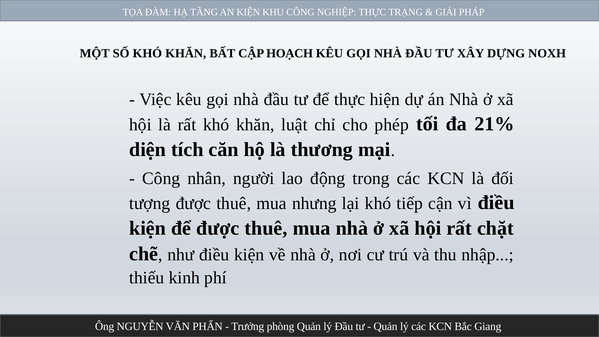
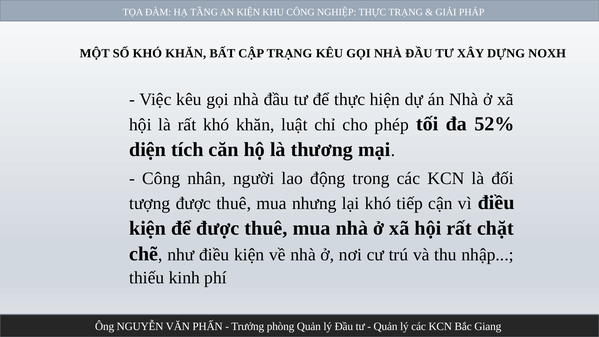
CẬP HOẠCH: HOẠCH -> TRẠNG (289, 53)
21%: 21% -> 52% (494, 124)
